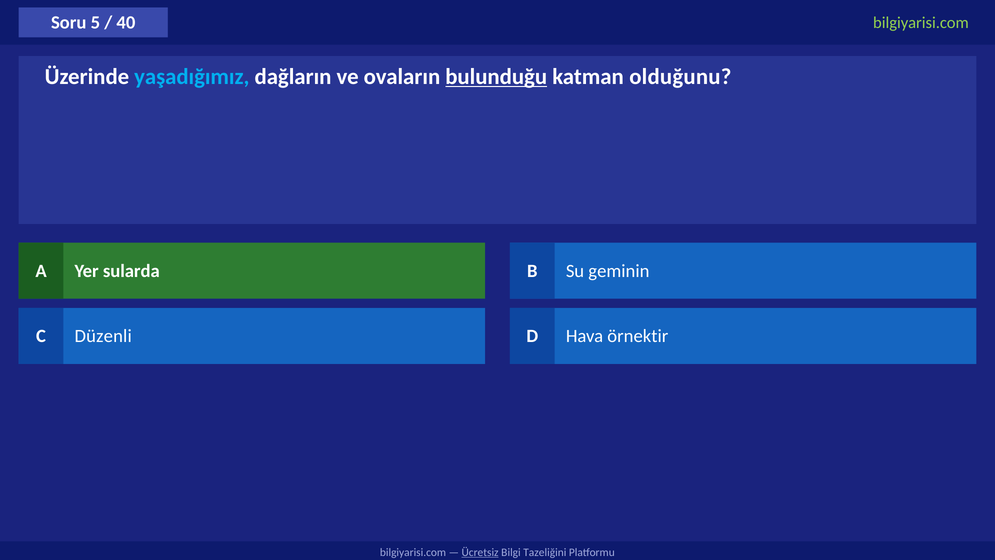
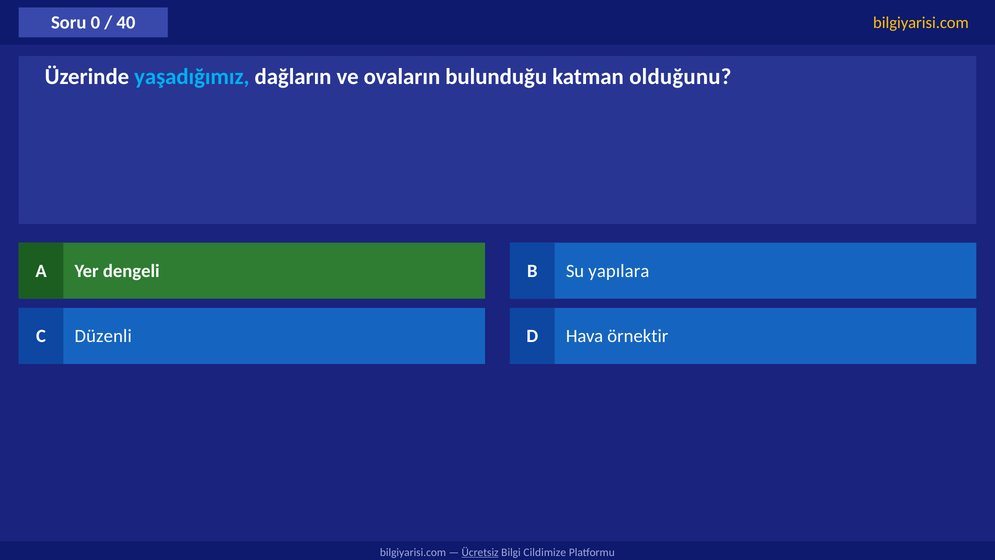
5: 5 -> 0 (95, 23)
bilgiyarisi.com colour: light green -> yellow (921, 23)
bulunduğu underline: present -> none (496, 77)
sularda: sularda -> dengeli (131, 271)
geminin: geminin -> yapılara (619, 271)
Tazeliğini: Tazeliğini -> Cildimize (545, 552)
